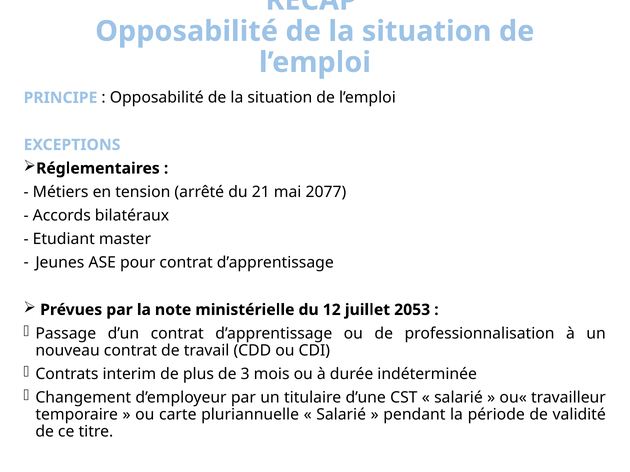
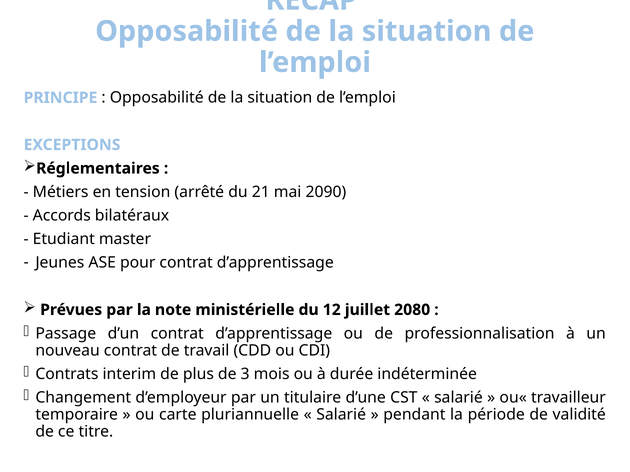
2077: 2077 -> 2090 (326, 192)
2053: 2053 -> 2080 (412, 310)
